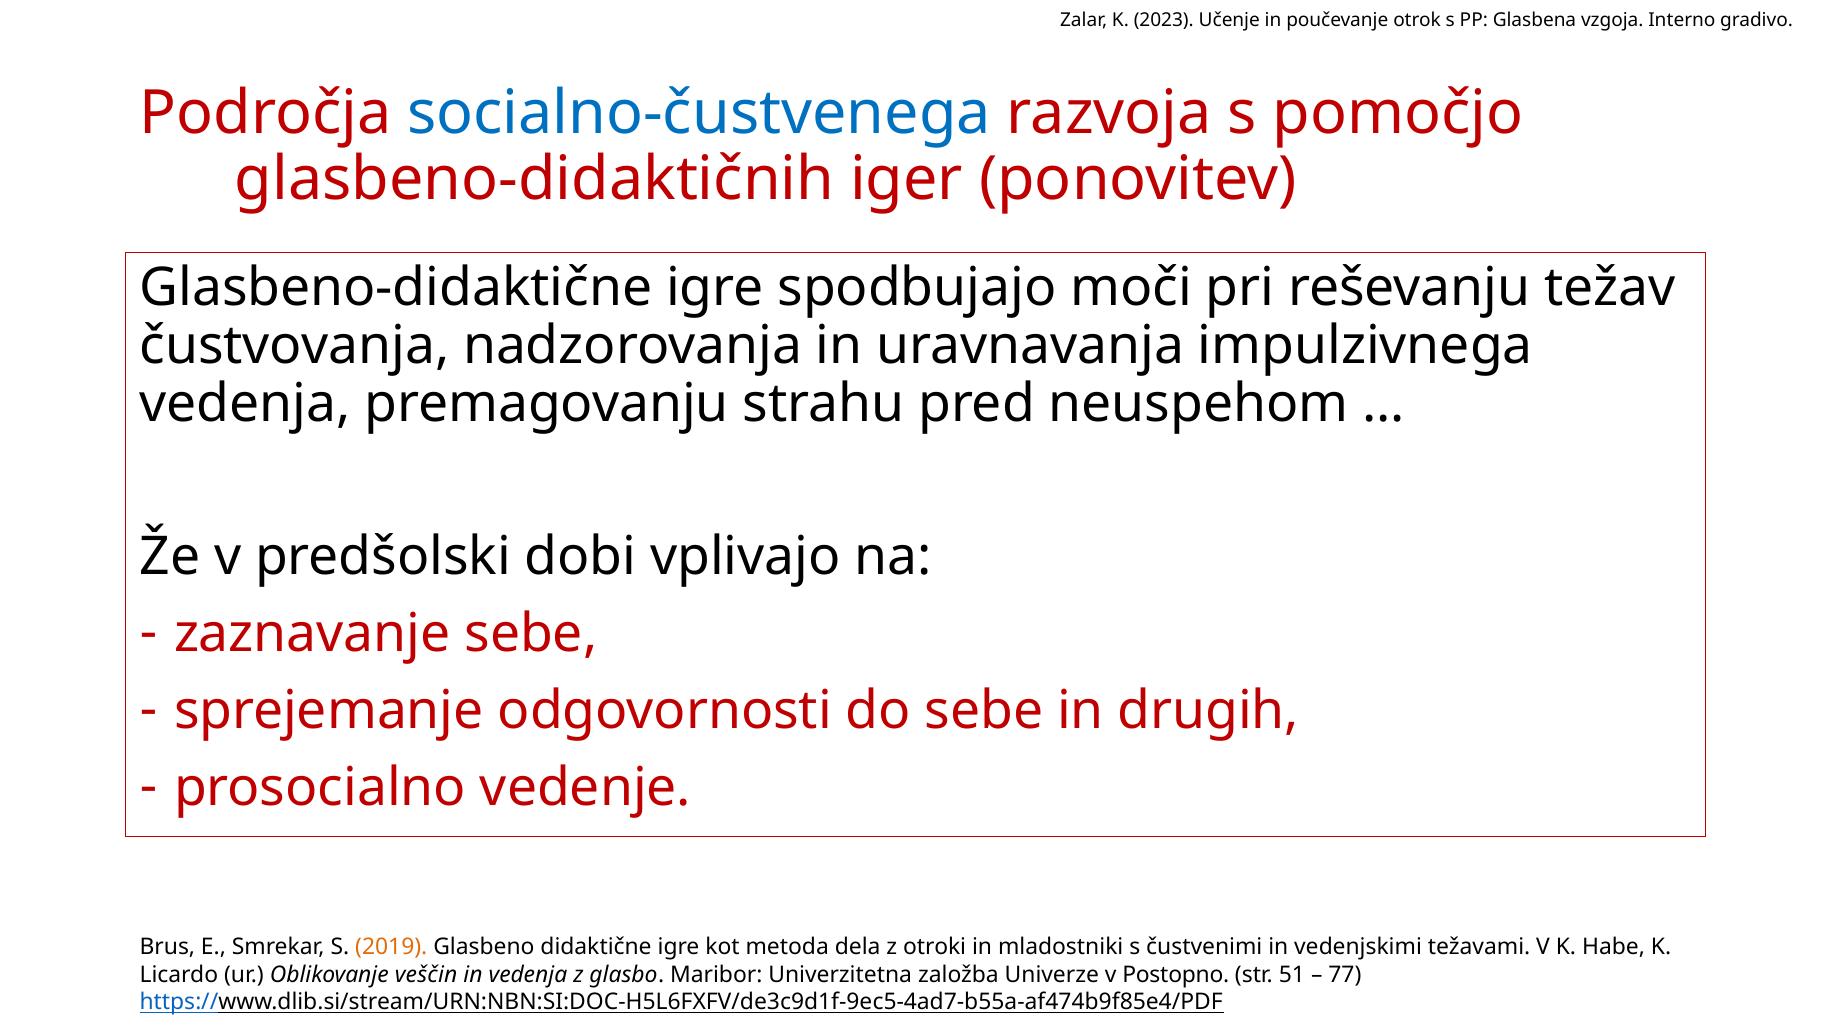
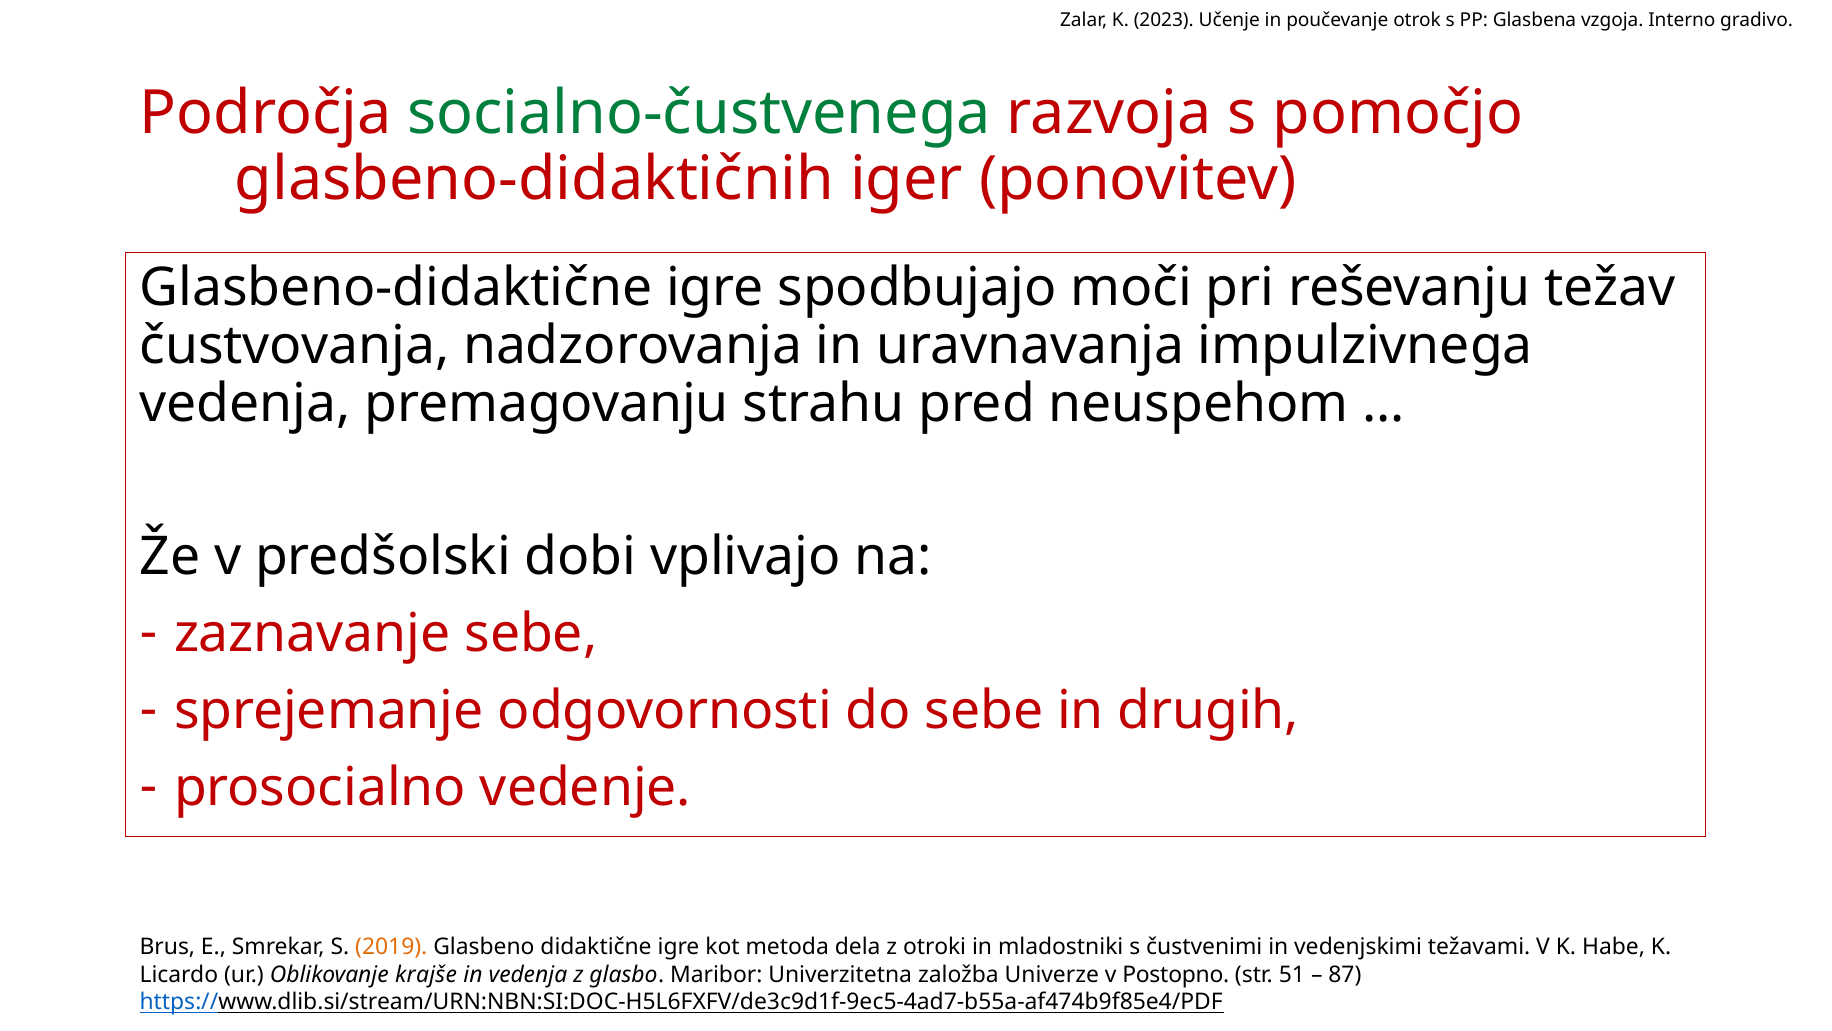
socialno-čustvenega colour: blue -> green (699, 113)
veščin: veščin -> krajše (426, 974)
77: 77 -> 87 (1345, 974)
